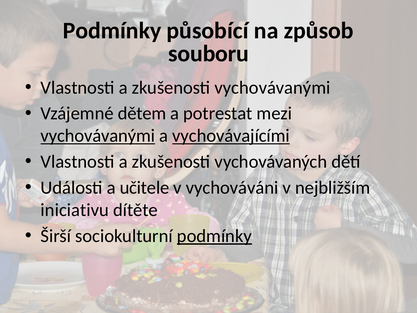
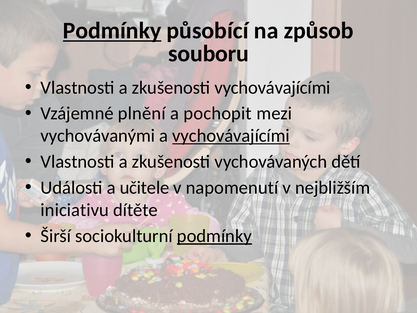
Podmínky underline: none -> present (112, 31)
zkušenosti vychovávanými: vychovávanými -> vychovávajícími (273, 87)
dětem: dětem -> plnění (142, 113)
potrestat: potrestat -> pochopit (218, 113)
vychovávanými underline: present -> none (98, 136)
vychováváni: vychováváni -> napomenutí (232, 188)
